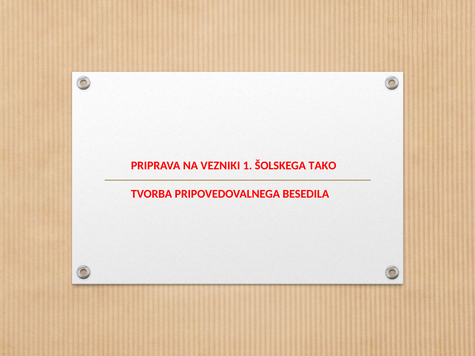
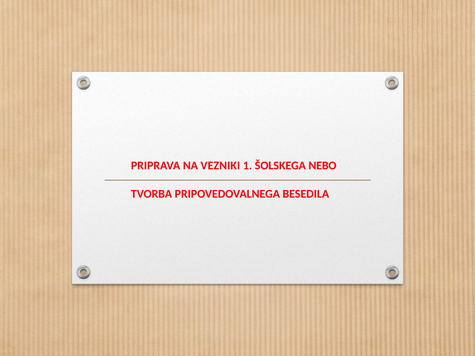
TAKO: TAKO -> NEBO (323, 166)
